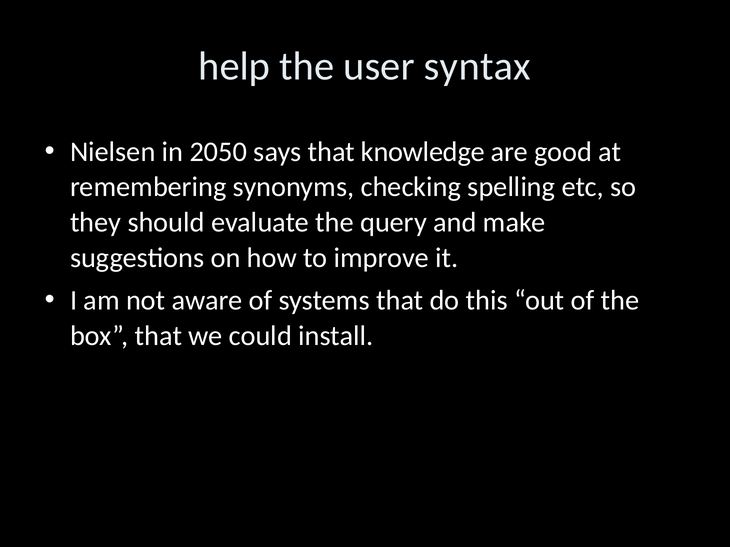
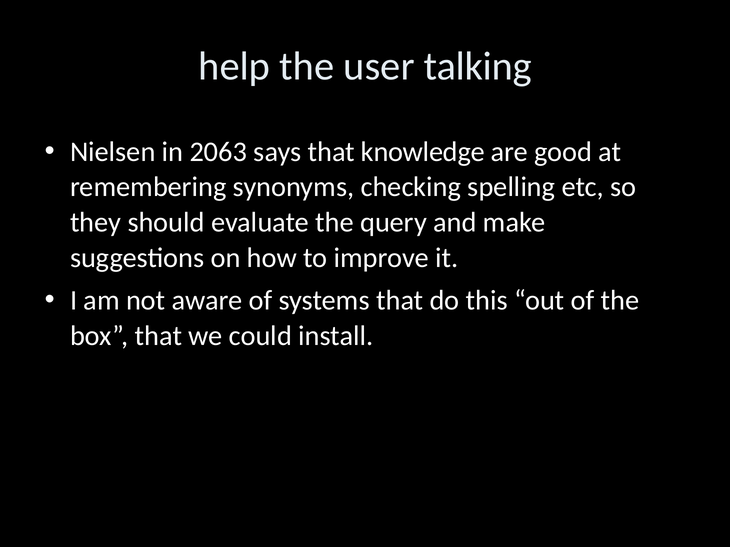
syntax: syntax -> talking (478, 66)
2050: 2050 -> 2063 (218, 152)
